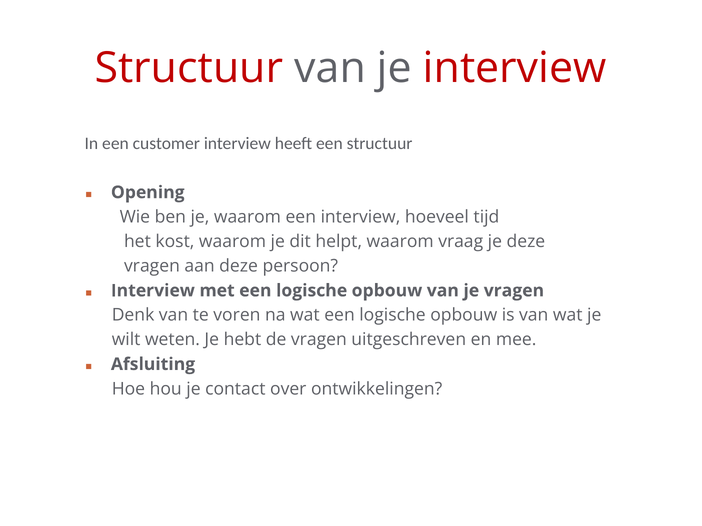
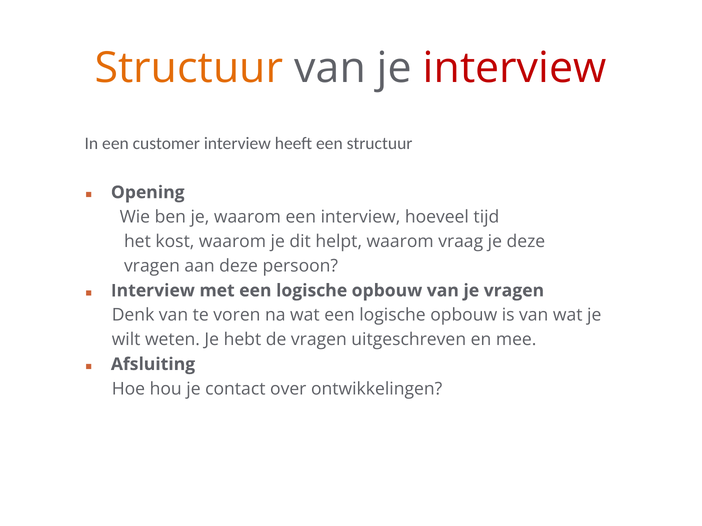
Structuur colour: red -> orange (189, 68)
